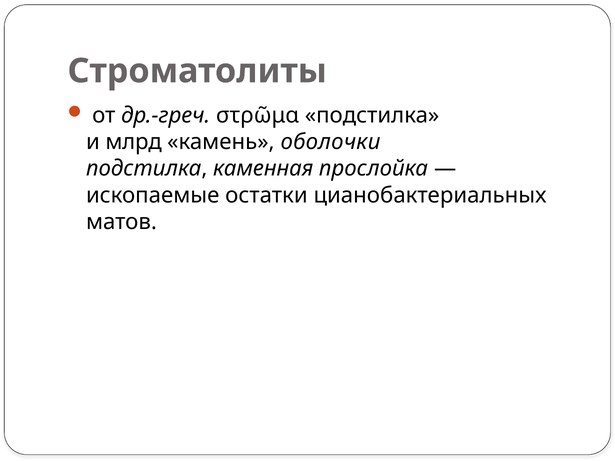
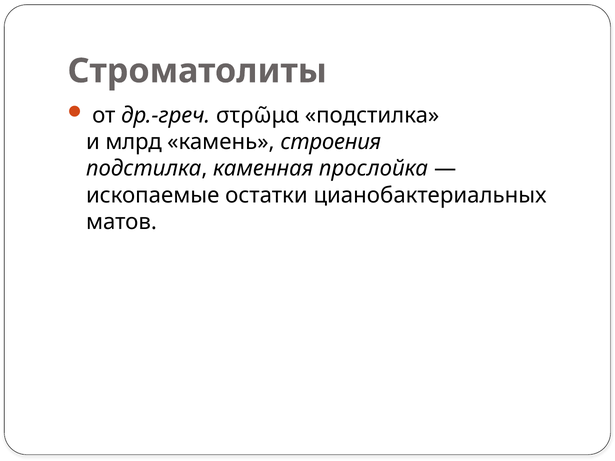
оболочки: оболочки -> строения (331, 142)
